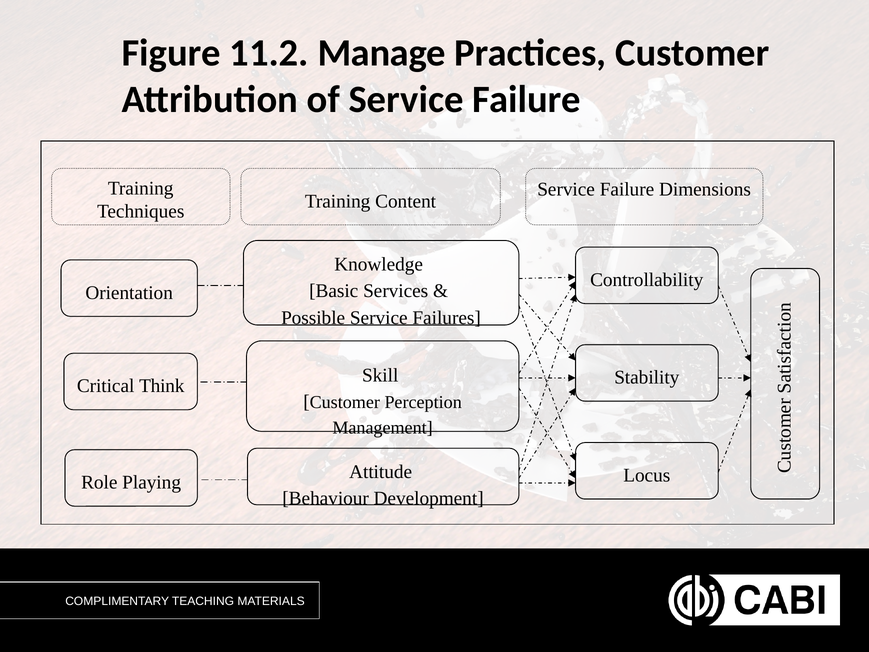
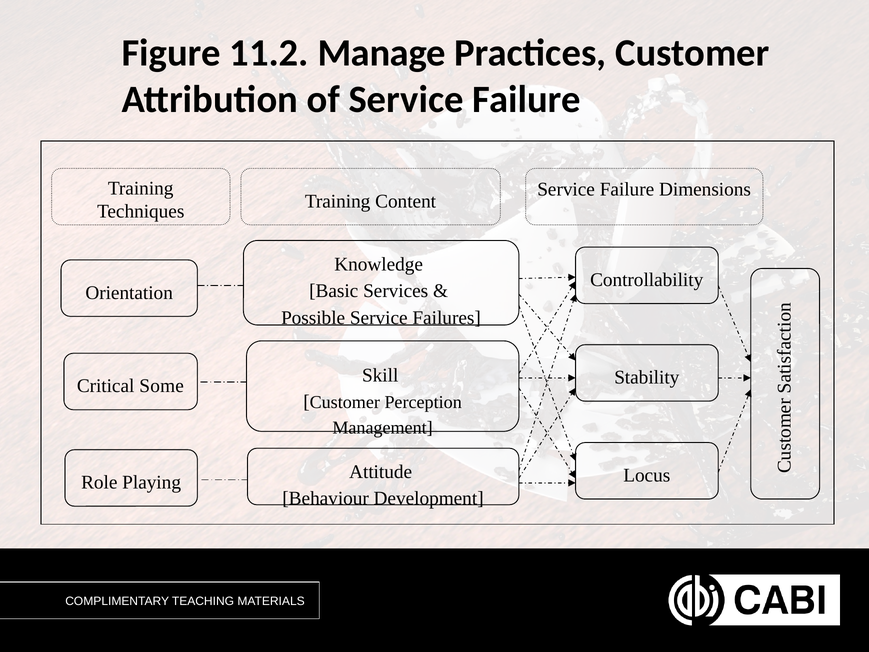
Think: Think -> Some (162, 386)
